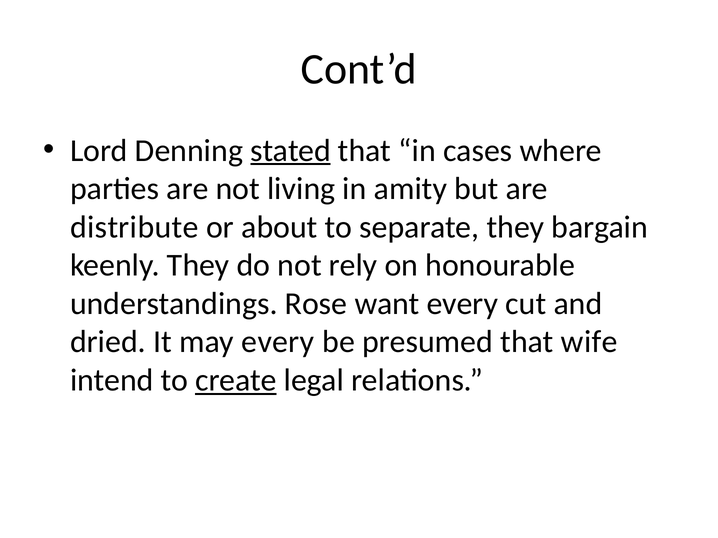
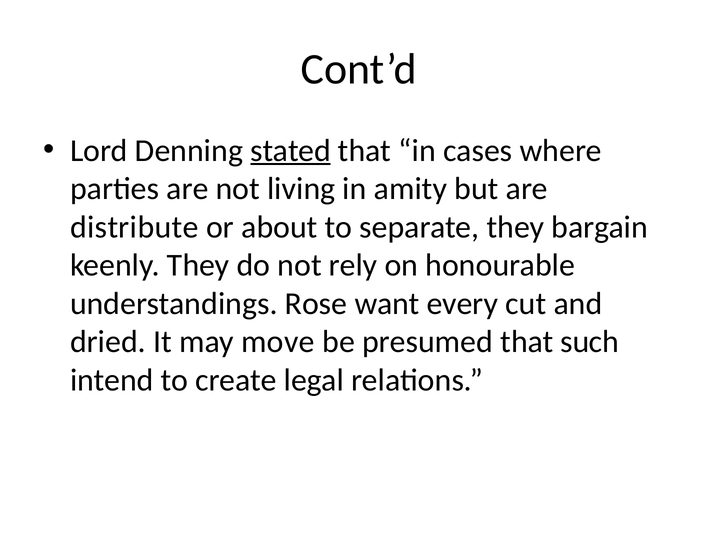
may every: every -> move (278, 342)
wife: wife -> such (590, 342)
create underline: present -> none (236, 380)
